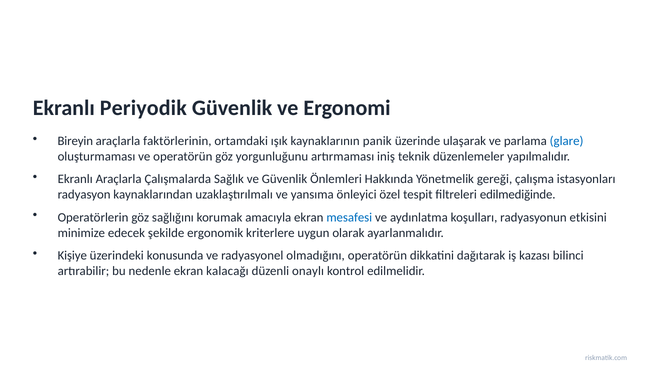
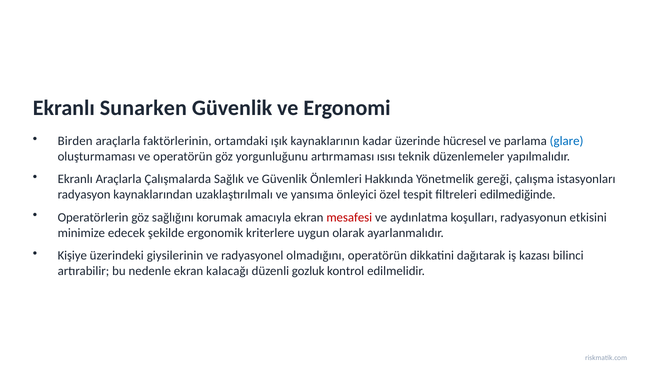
Periyodik: Periyodik -> Sunarken (143, 108)
Bireyin: Bireyin -> Birden (75, 141)
panik: panik -> kadar (377, 141)
ulaşarak: ulaşarak -> hücresel (465, 141)
iniş: iniş -> ısısı (386, 157)
mesafesi colour: blue -> red (349, 218)
konusunda: konusunda -> giysilerinin (175, 256)
onaylı: onaylı -> gozluk (308, 271)
